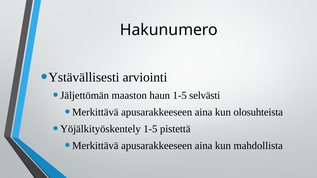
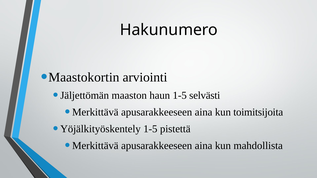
Ystävällisesti: Ystävällisesti -> Maastokortin (84, 77)
olosuhteista: olosuhteista -> toimitsijoita (258, 112)
